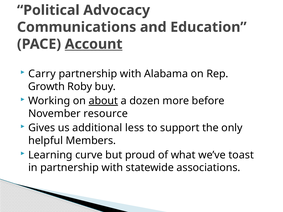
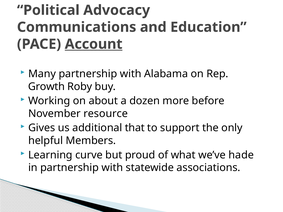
Carry: Carry -> Many (42, 74)
about underline: present -> none (103, 101)
less: less -> that (135, 128)
toast: toast -> hade (241, 155)
